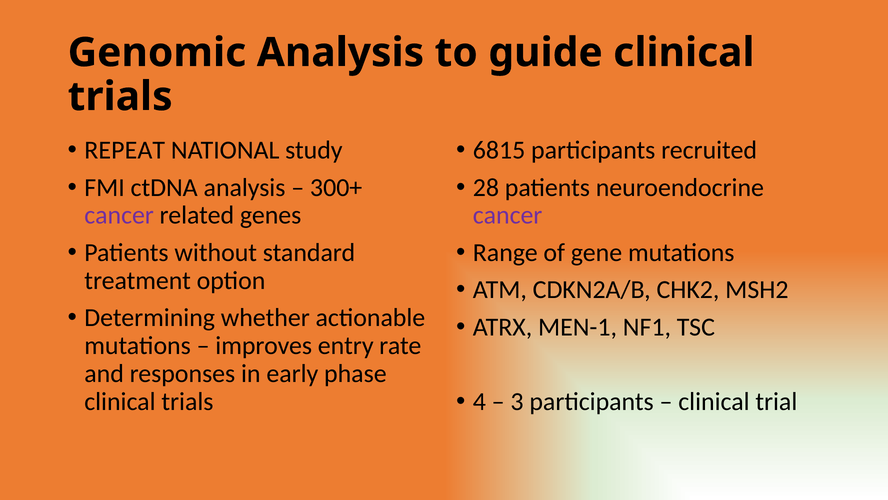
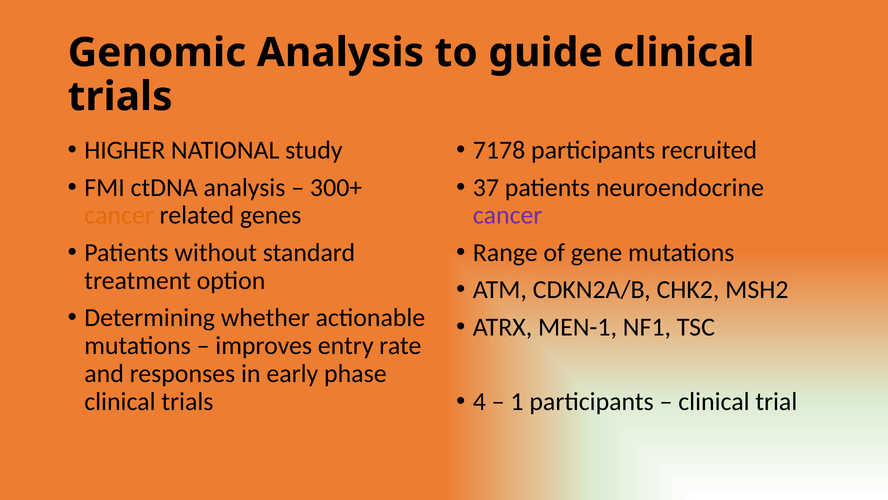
REPEAT: REPEAT -> HIGHER (125, 150)
6815: 6815 -> 7178 (499, 150)
28: 28 -> 37 (486, 187)
cancer colour: purple -> orange (119, 215)
3: 3 -> 1 (517, 401)
